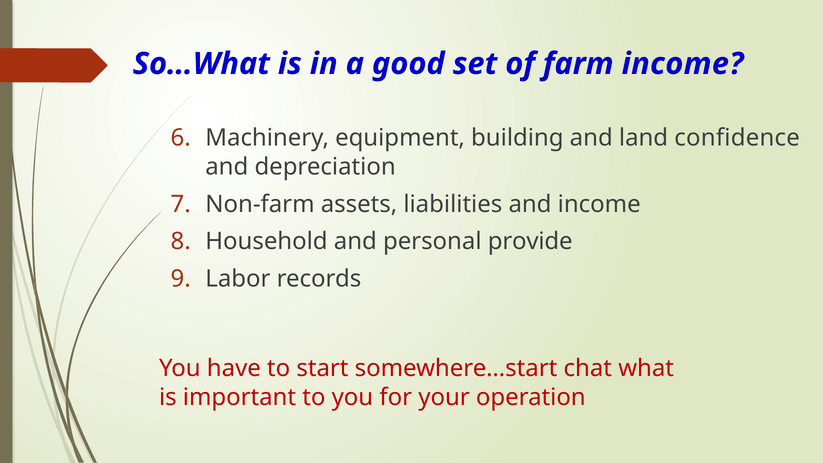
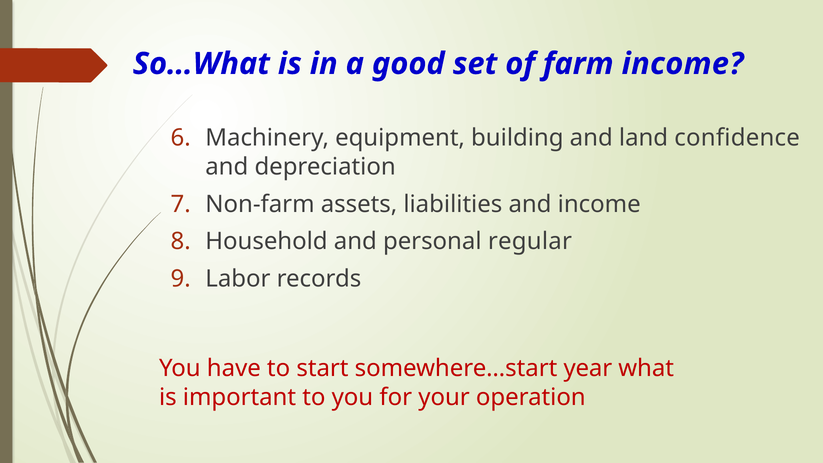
provide: provide -> regular (530, 241)
chat: chat -> year (588, 368)
